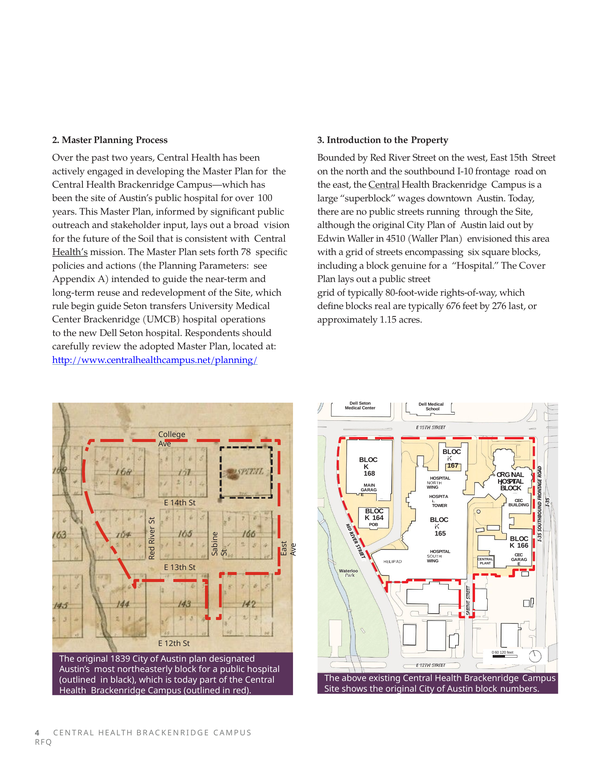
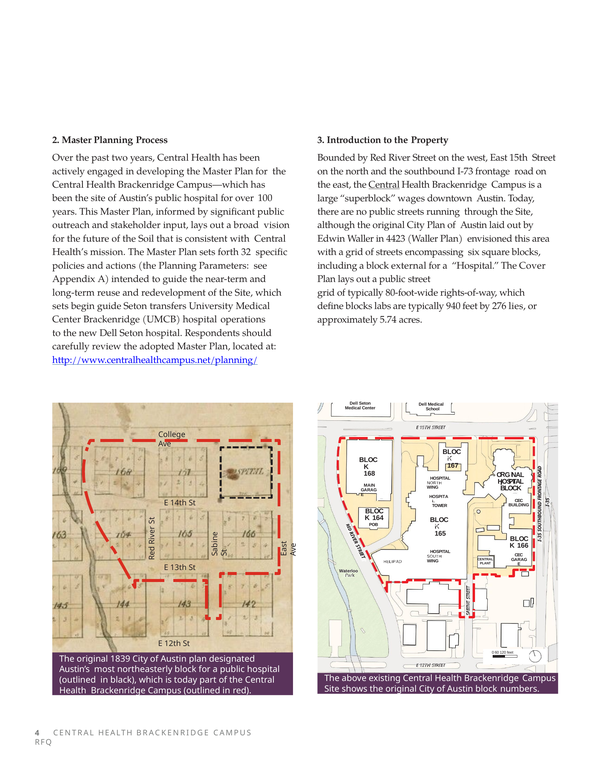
I-10: I-10 -> I-73 (465, 171)
4510: 4510 -> 4423 (396, 239)
Health’s underline: present -> none (70, 252)
78: 78 -> 32 (246, 252)
genuine: genuine -> external (409, 266)
rule: rule -> sets (60, 306)
real: real -> labs (383, 306)
676: 676 -> 940 (453, 306)
last: last -> lies (517, 306)
1.15: 1.15 -> 5.74 (388, 320)
